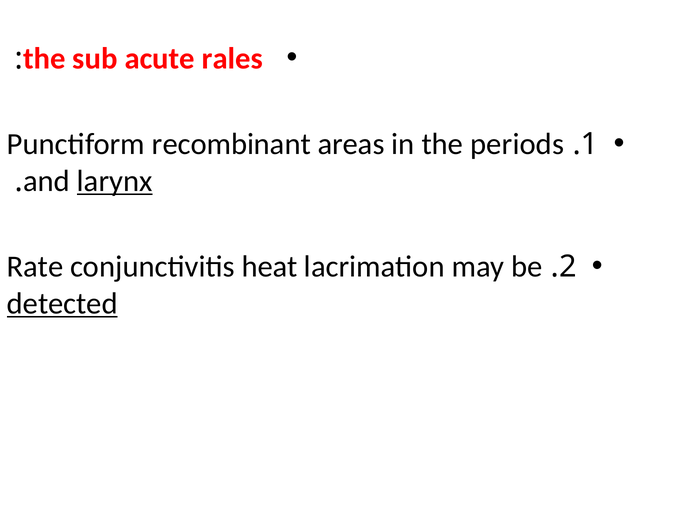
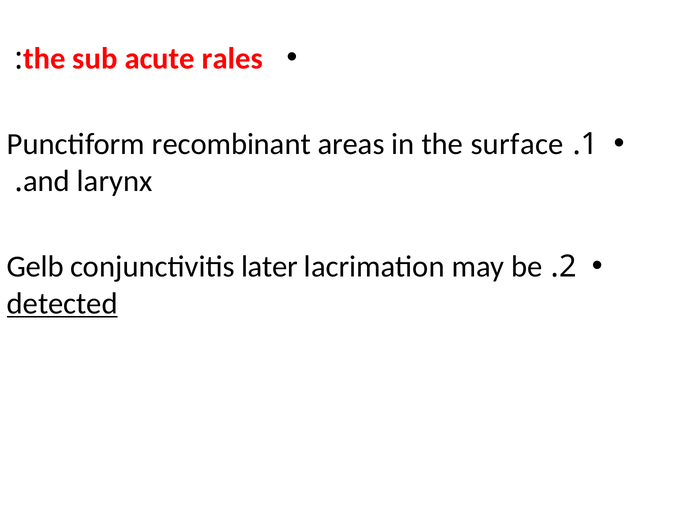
periods: periods -> surface (517, 144)
larynx underline: present -> none (115, 181)
Rate: Rate -> Gelb (35, 267)
heat: heat -> later (270, 267)
